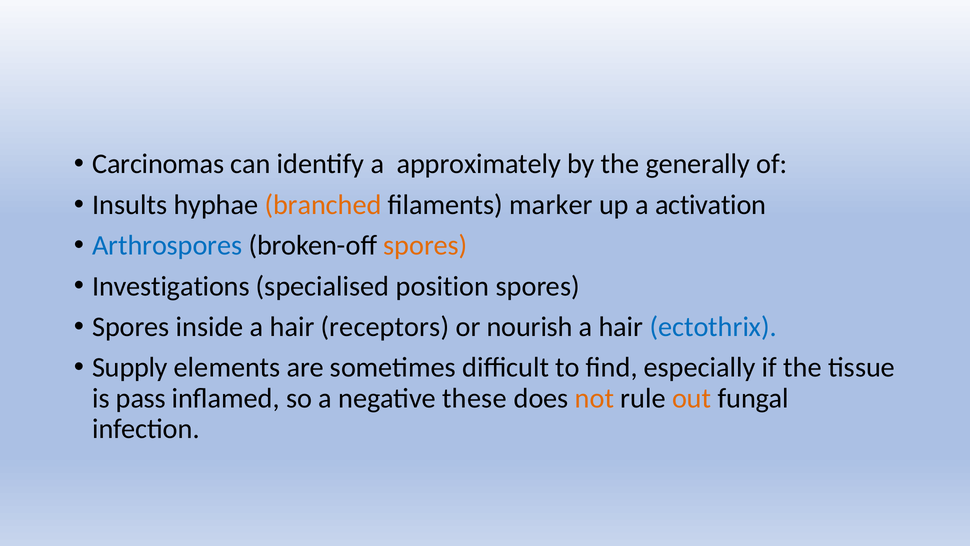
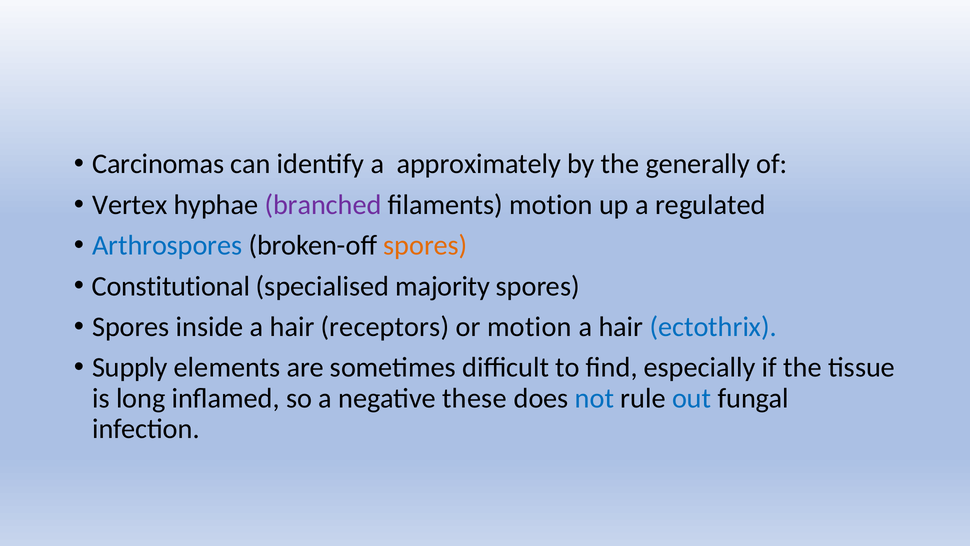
Insults: Insults -> Vertex (130, 205)
branched colour: orange -> purple (323, 205)
filaments marker: marker -> motion (551, 205)
activation: activation -> regulated (710, 205)
Investigations: Investigations -> Constitutional (171, 286)
position: position -> majority (443, 286)
or nourish: nourish -> motion (529, 327)
pass: pass -> long (141, 398)
not colour: orange -> blue (594, 398)
out colour: orange -> blue (692, 398)
